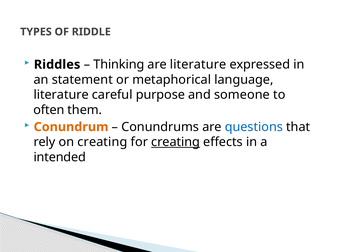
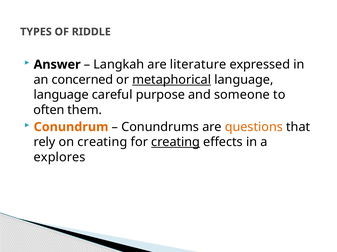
Riddles: Riddles -> Answer (57, 65)
Thinking: Thinking -> Langkah (119, 65)
statement: statement -> concerned (82, 80)
metaphorical underline: none -> present (172, 80)
literature: literature -> language (61, 95)
questions colour: blue -> orange (254, 127)
intended: intended -> explores (60, 158)
